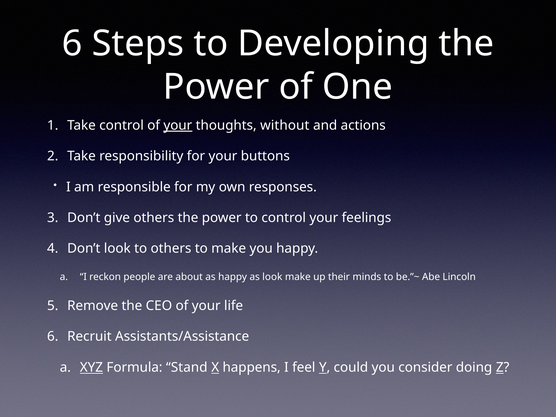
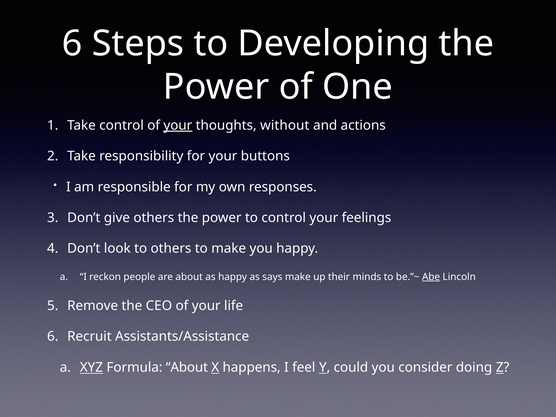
as look: look -> says (272, 277)
Abe underline: none -> present (431, 277)
Formula Stand: Stand -> About (187, 367)
